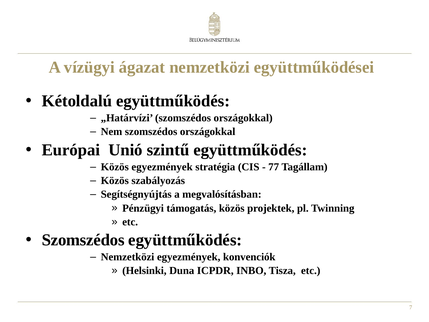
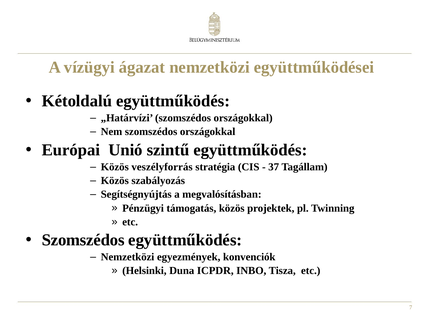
Közös egyezmények: egyezmények -> veszélyforrás (162, 167)
77: 77 -> 37 (274, 167)
